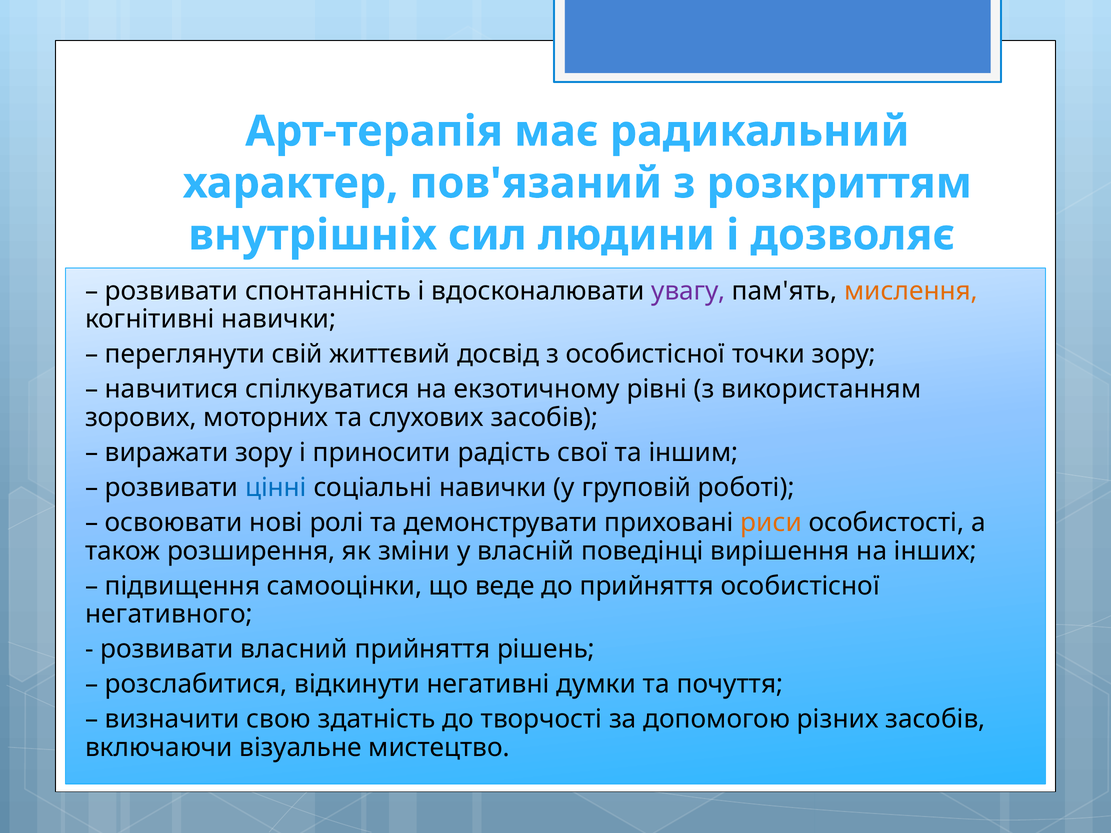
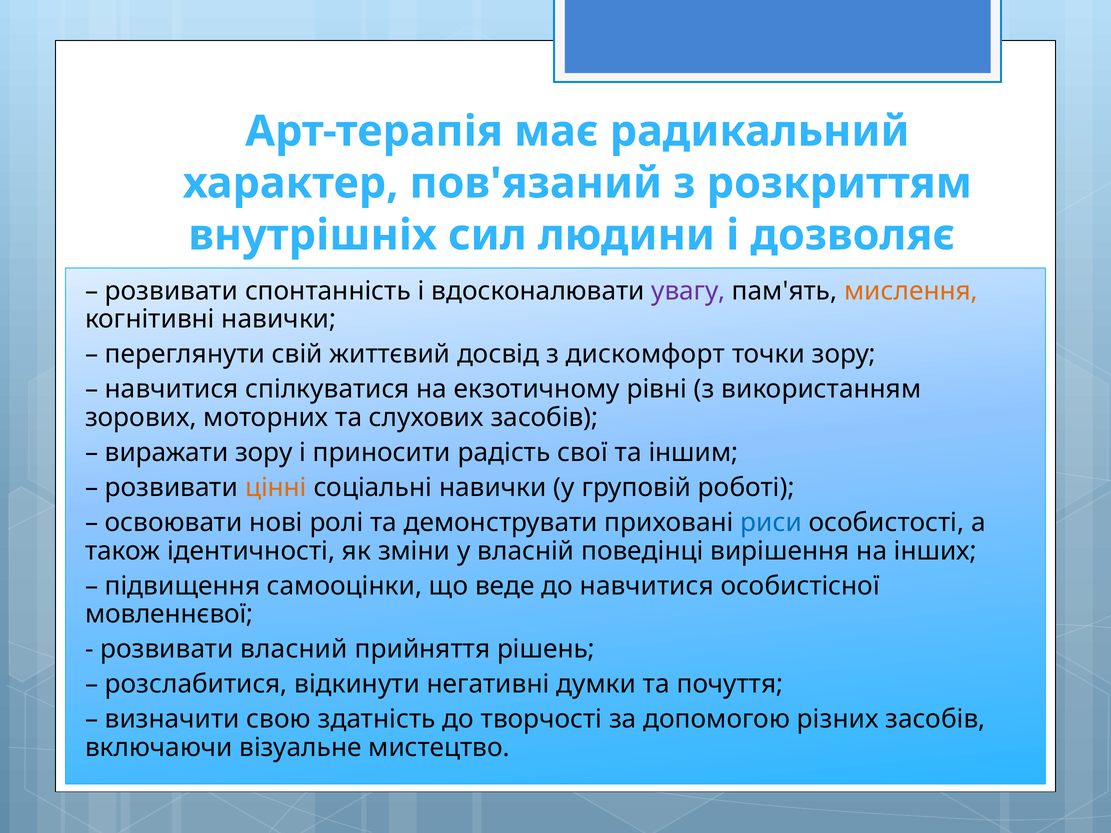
з особистісної: особистісної -> дискомфорт (645, 354)
цінні colour: blue -> orange (276, 488)
риси colour: orange -> blue (771, 523)
розширення: розширення -> ідентичності (251, 551)
до прийняття: прийняття -> навчитися (647, 586)
негативного: негативного -> мовленнєвої (169, 614)
